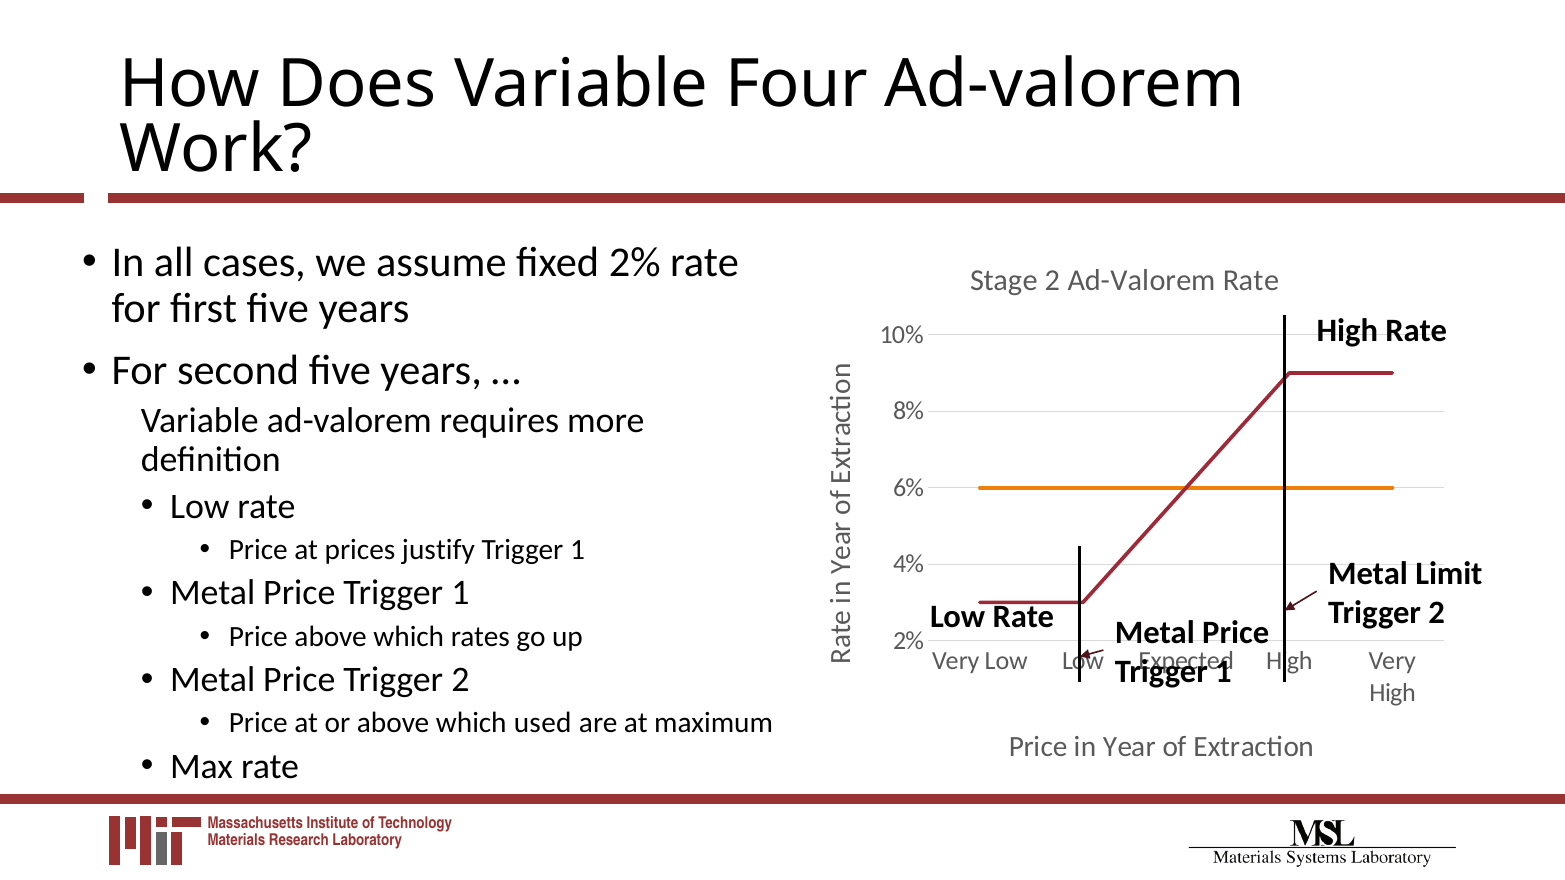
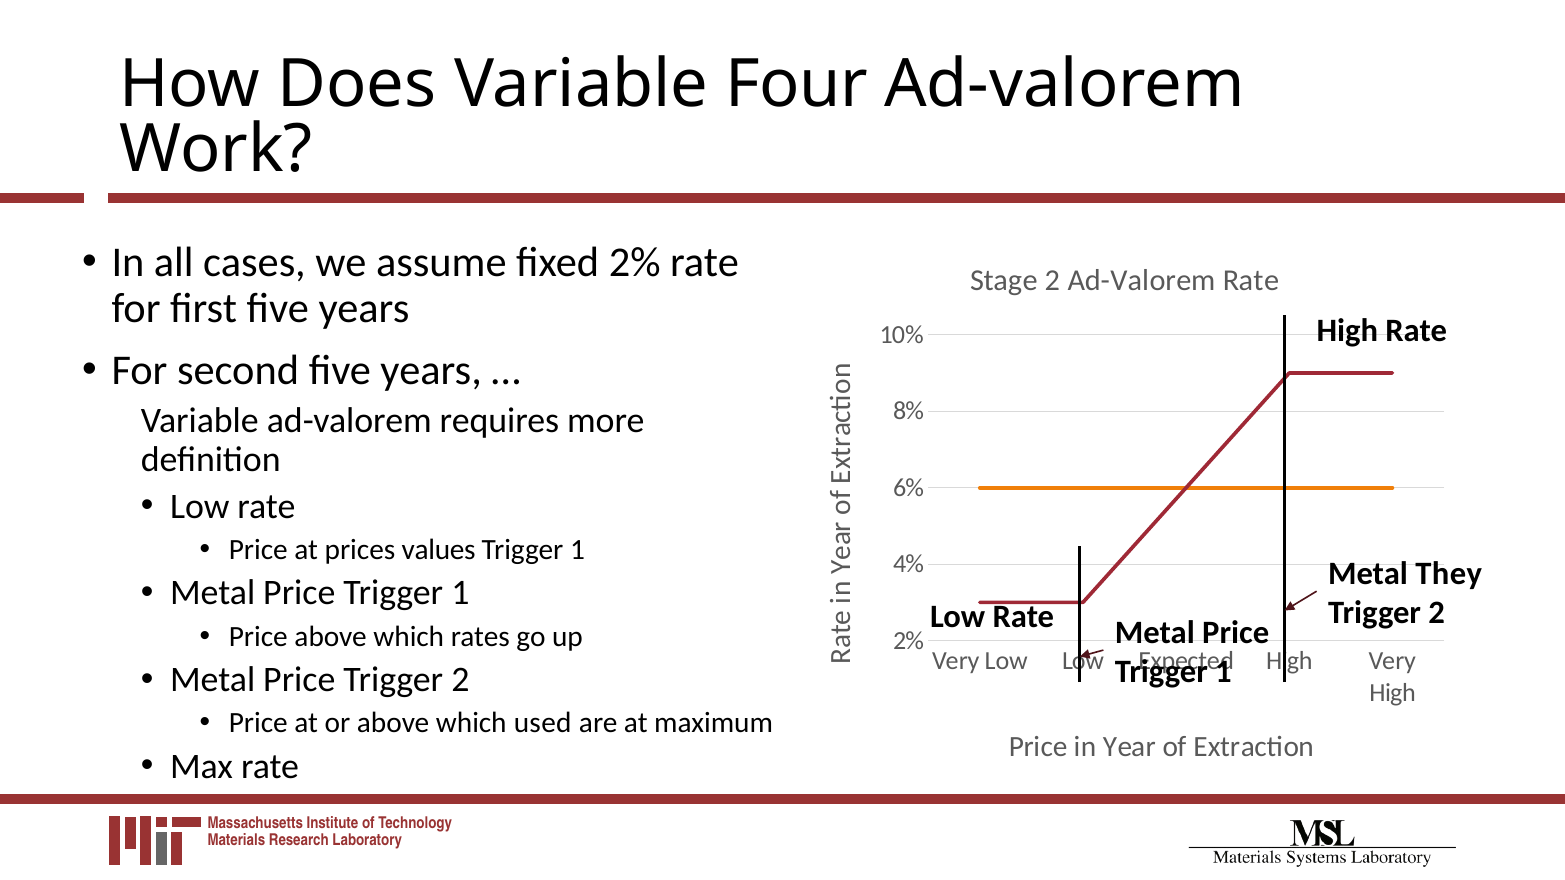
justify: justify -> values (439, 550)
Limit: Limit -> They (1449, 574)
